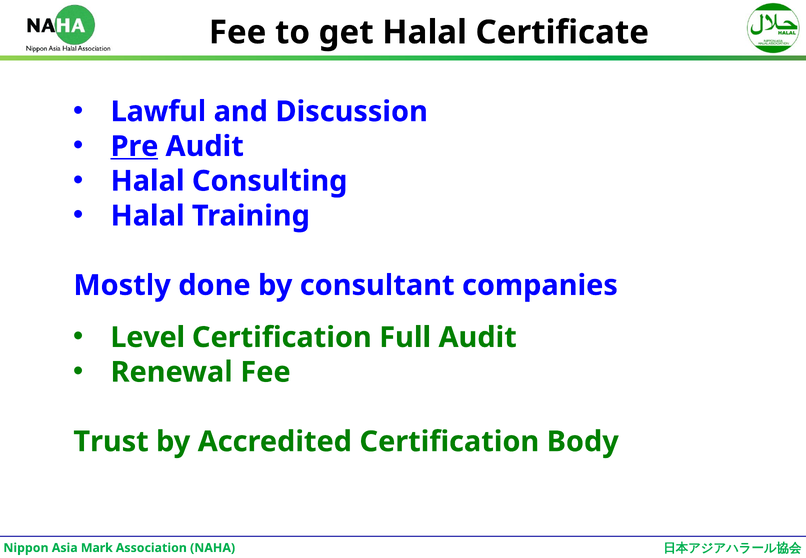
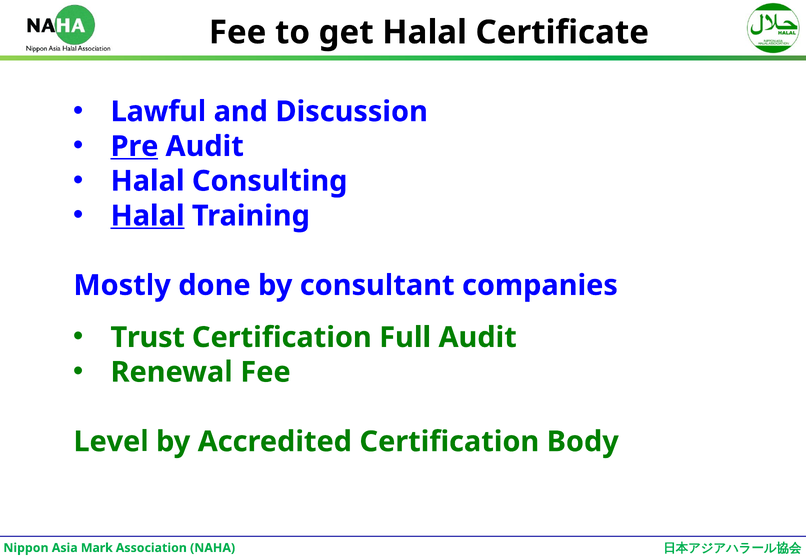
Halal underline: none -> present (148, 216)
Level: Level -> Trust (148, 337)
Trust: Trust -> Level (111, 442)
